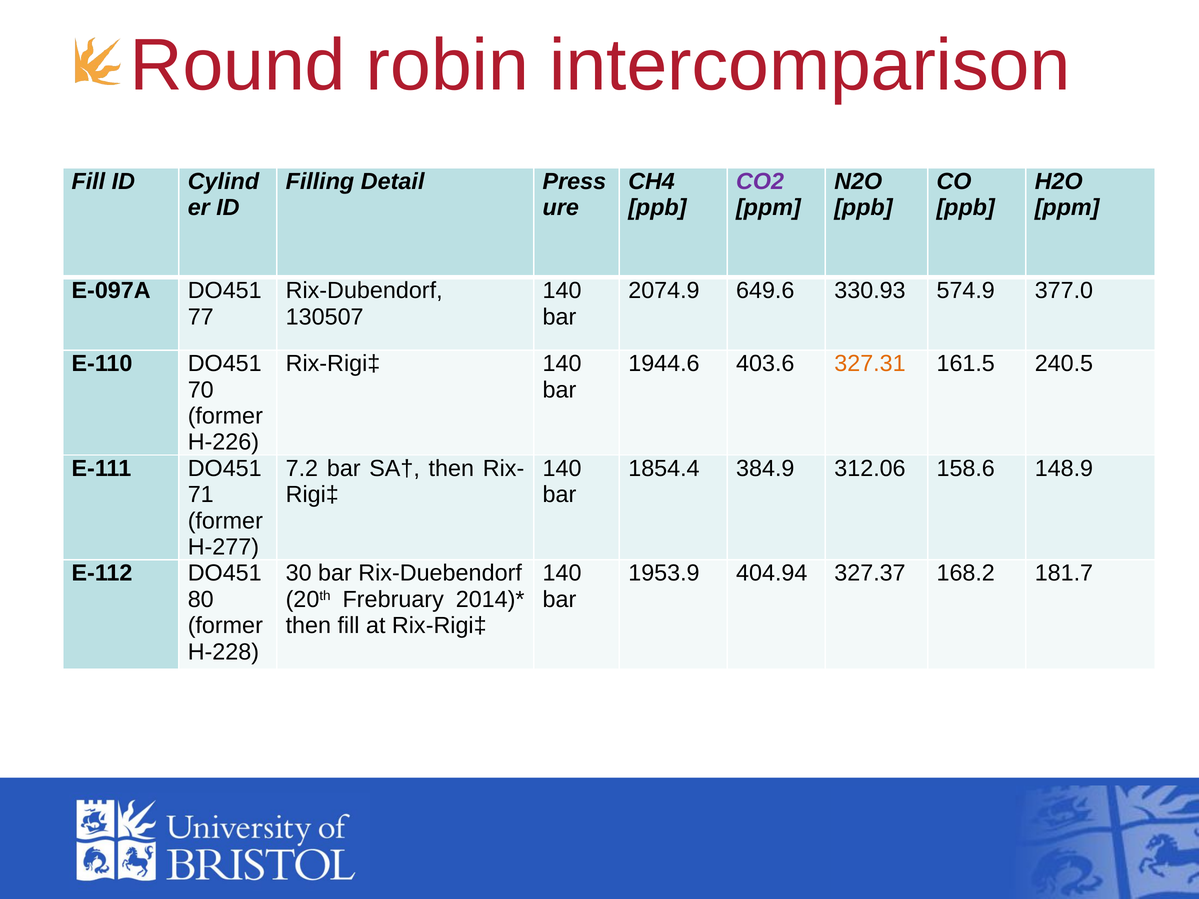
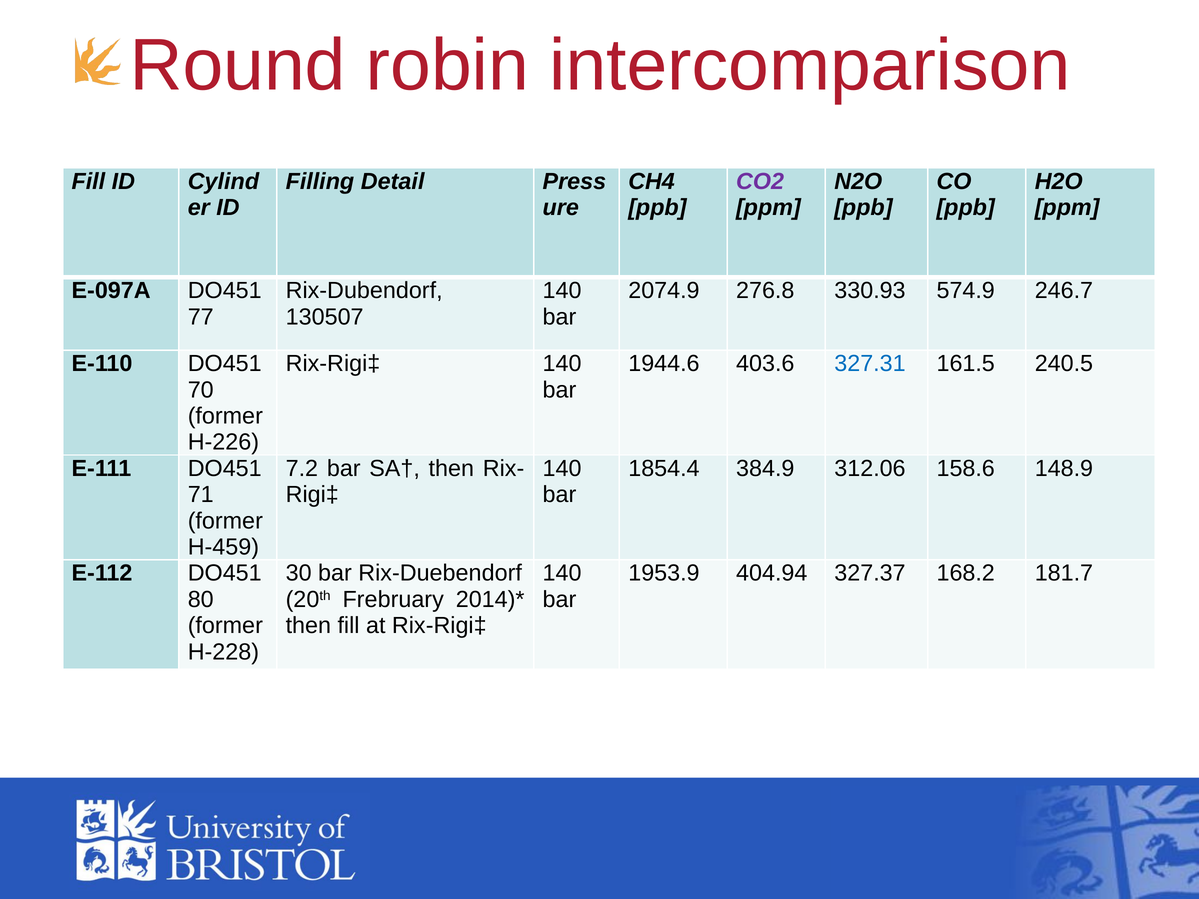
649.6: 649.6 -> 276.8 (765, 291)
377.0: 377.0 -> 246.7 (1064, 291)
327.31 colour: orange -> blue (870, 364)
H-277: H-277 -> H-459 (223, 547)
